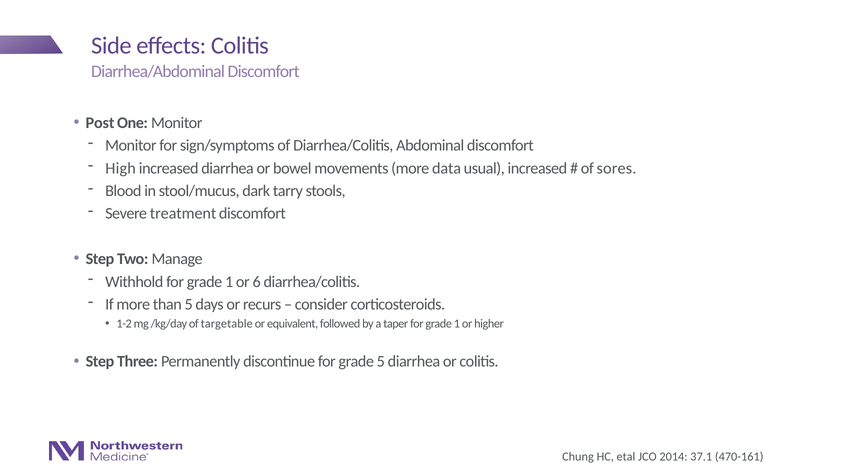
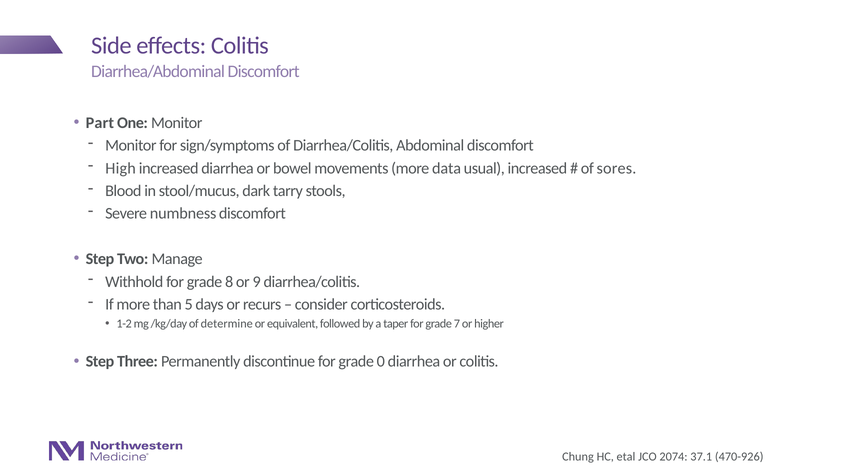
Post: Post -> Part (100, 123)
treatment: treatment -> numbness (183, 214)
Withhold for grade 1: 1 -> 8 (229, 282)
6: 6 -> 9 (257, 282)
targetable: targetable -> determine (227, 324)
taper for grade 1: 1 -> 7 (457, 324)
grade 5: 5 -> 0 (381, 362)
2014: 2014 -> 2074 (674, 457)
470-161: 470-161 -> 470-926 (739, 457)
